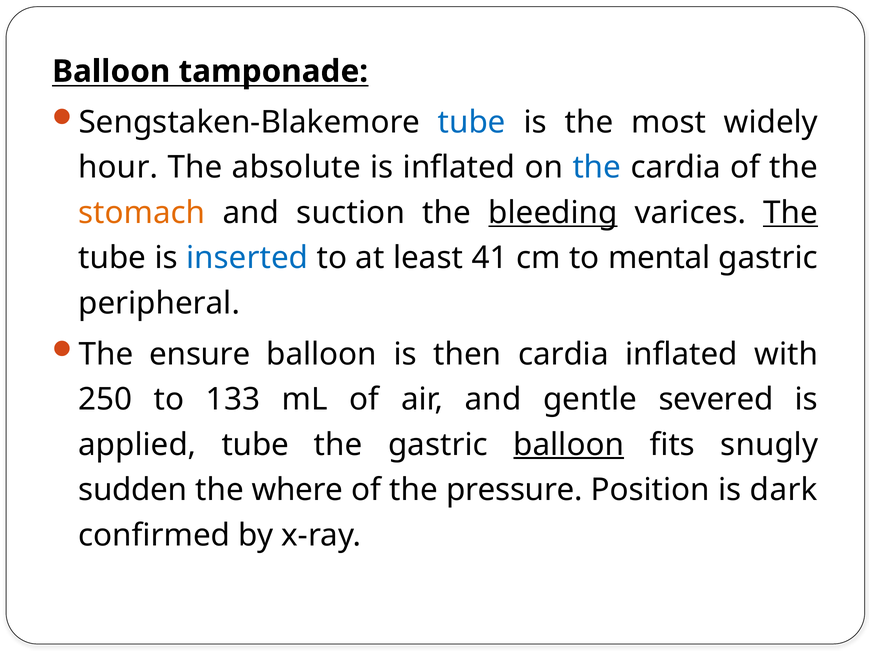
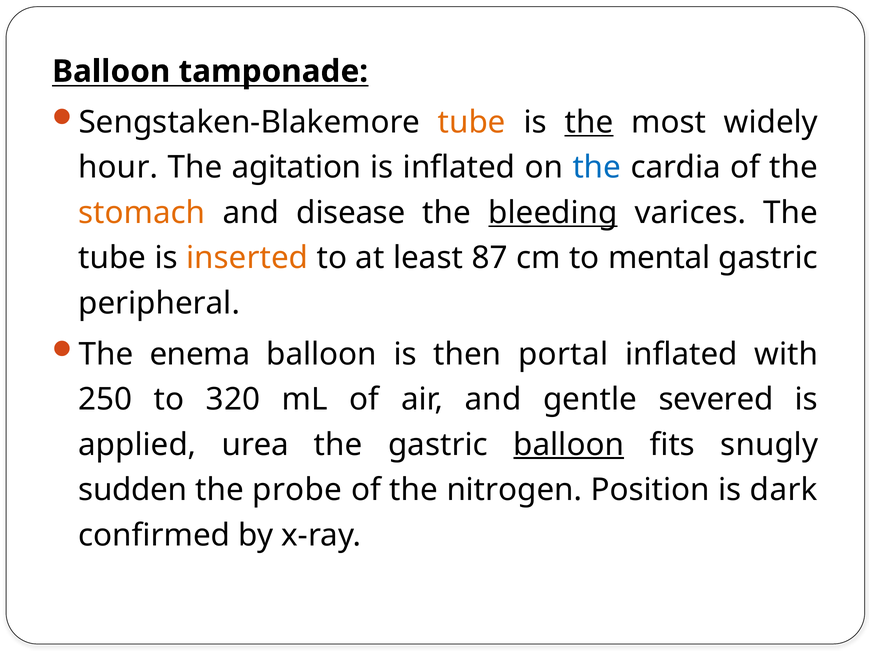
tube colour: blue -> orange (472, 122)
the underline: none -> present (589, 122)
absolute: absolute -> agitation (297, 168)
suction: suction -> disease (351, 213)
The underline: present -> none (791, 213)
inserted colour: blue -> orange (247, 258)
41: 41 -> 87 (490, 258)
ensure: ensure -> enema (200, 354)
then cardia: cardia -> portal (563, 354)
133: 133 -> 320 (233, 400)
applied tube: tube -> urea (255, 445)
where: where -> probe (297, 490)
pressure: pressure -> nitrogen (514, 490)
